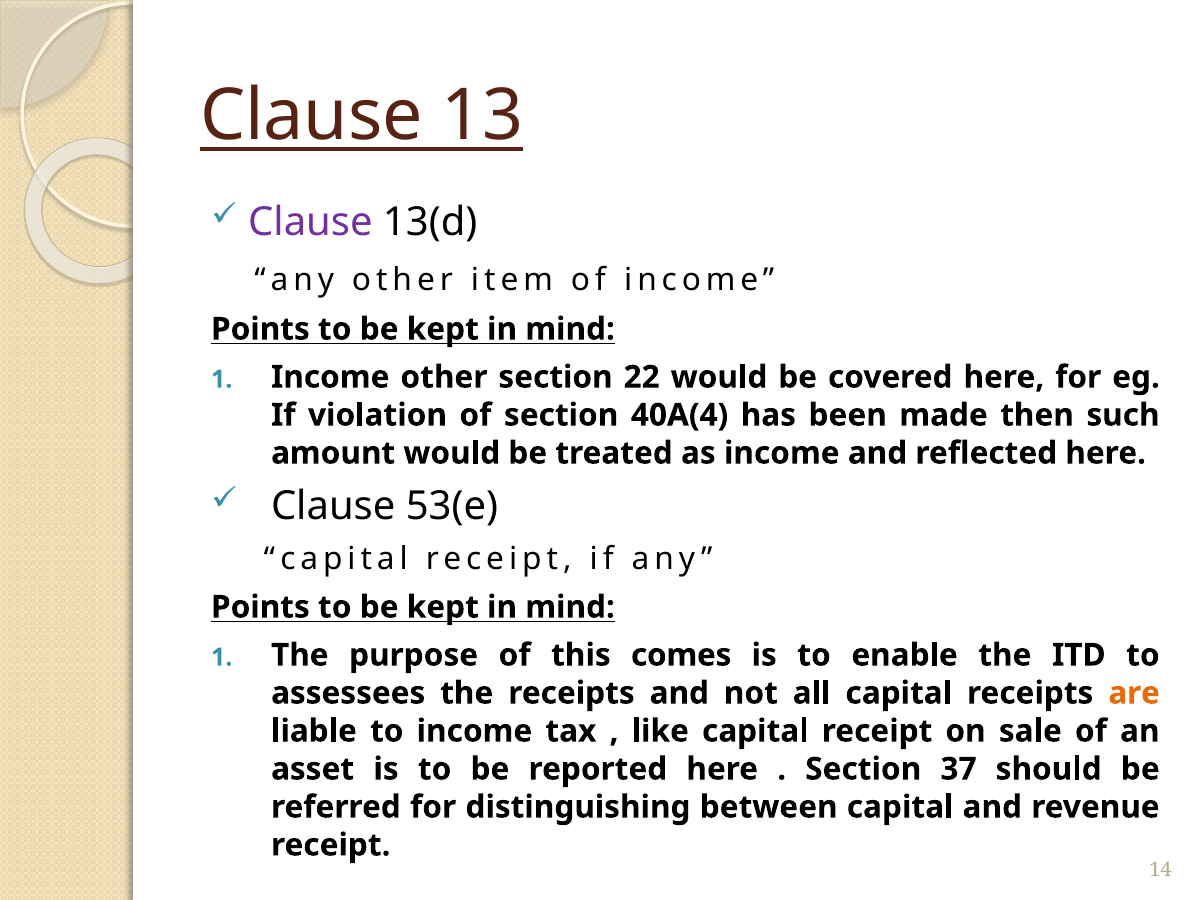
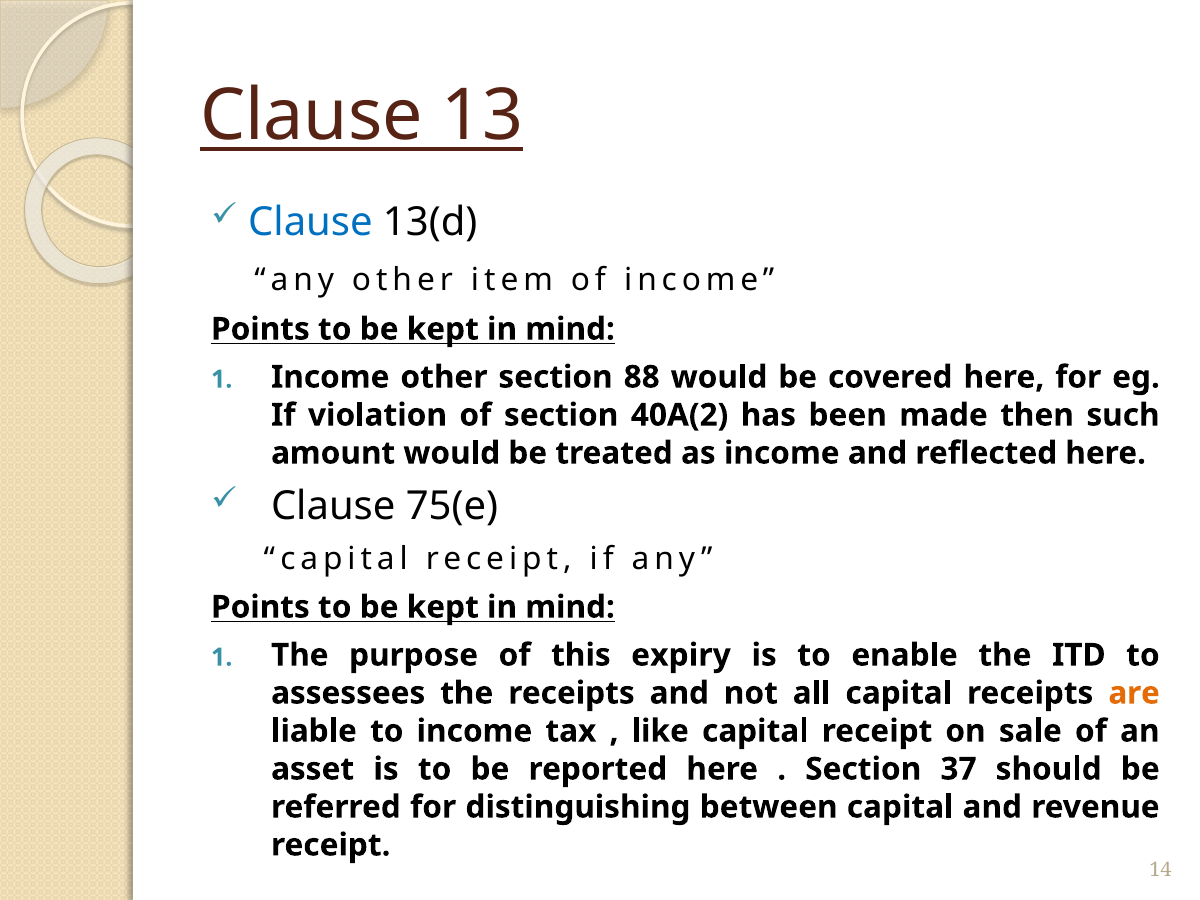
Clause colour: purple -> blue (310, 223)
22: 22 -> 88 (642, 377)
40A(4: 40A(4 -> 40A(2 (680, 415)
53(e: 53(e -> 75(e (452, 507)
comes: comes -> expiry (681, 655)
